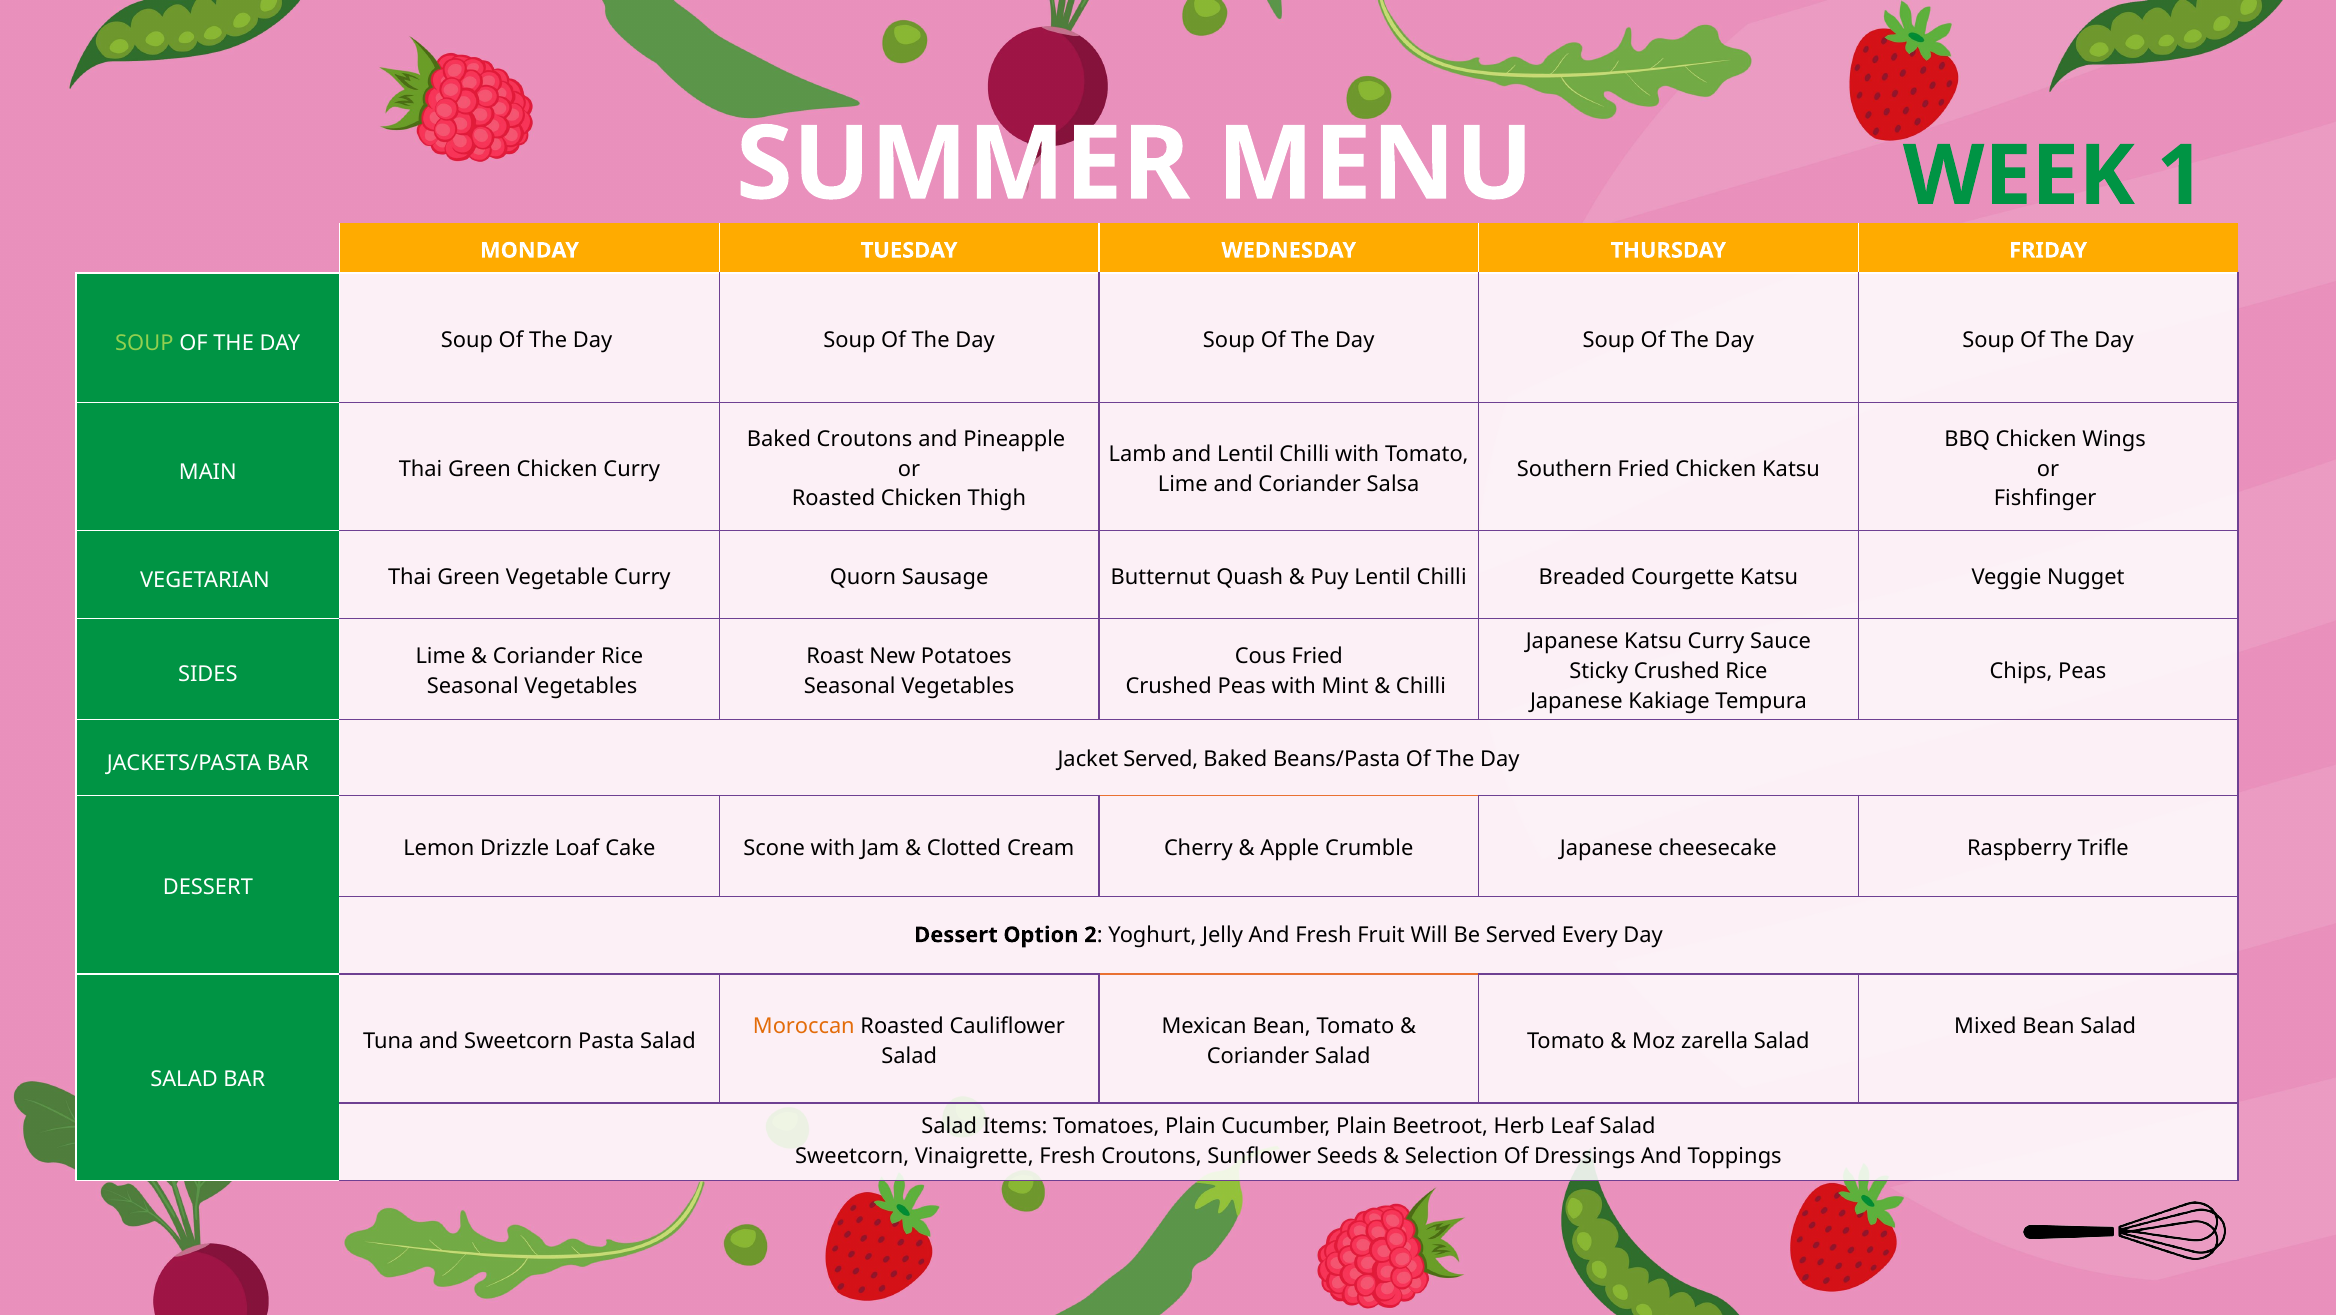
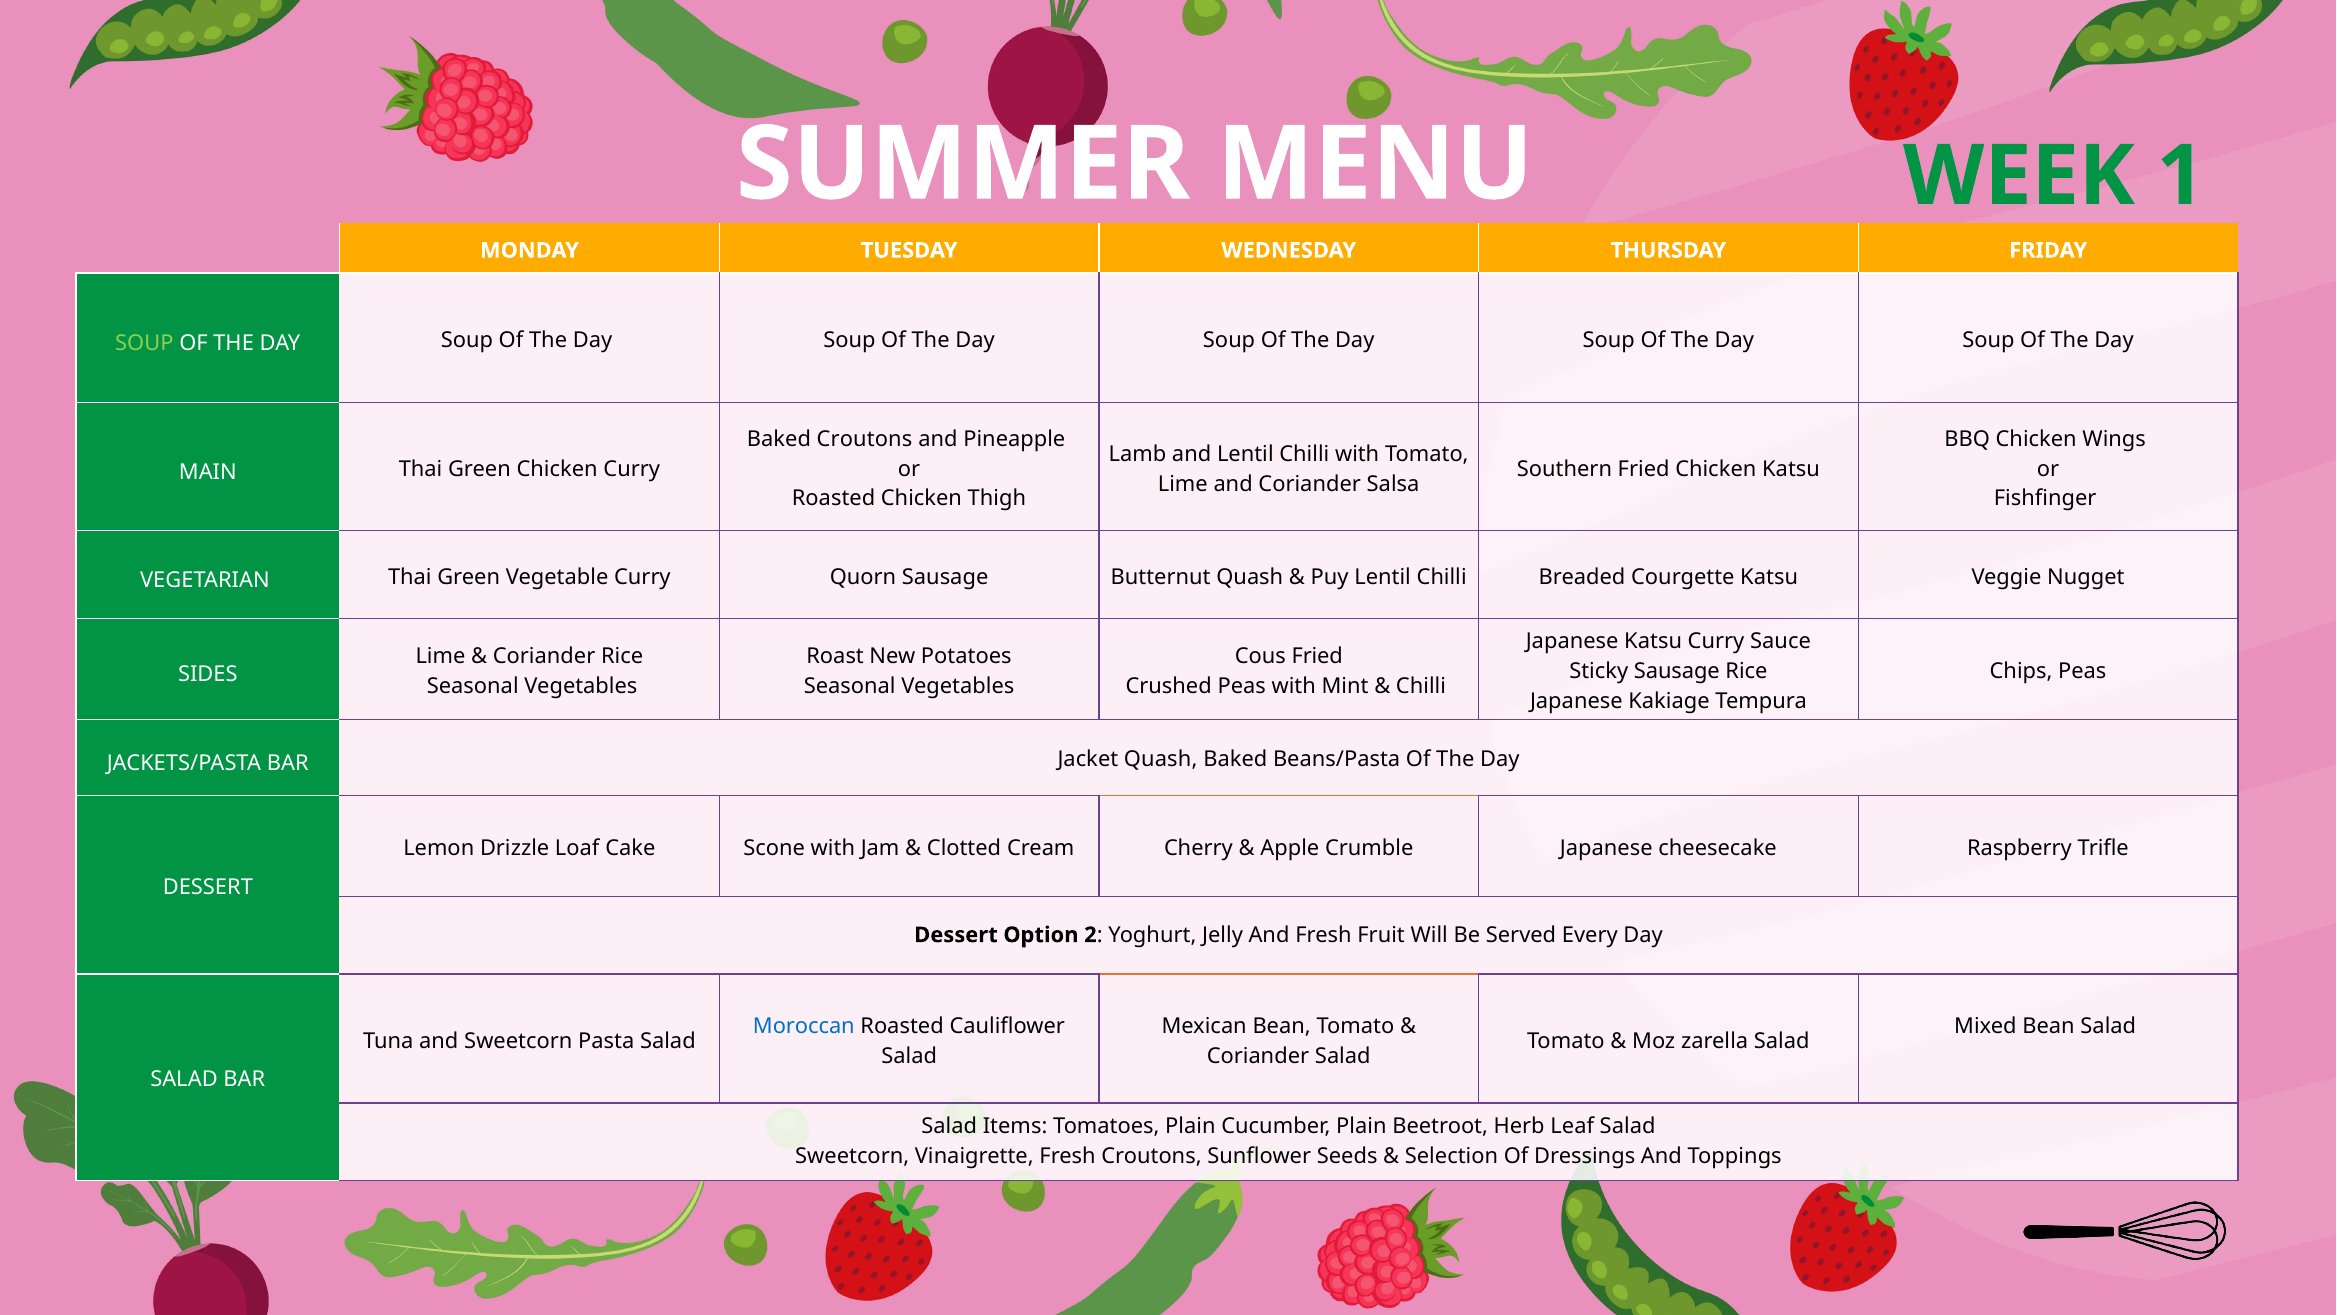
Sticky Crushed: Crushed -> Sausage (1677, 671)
Jacket Served: Served -> Quash (1161, 759)
Moroccan colour: orange -> blue (804, 1026)
